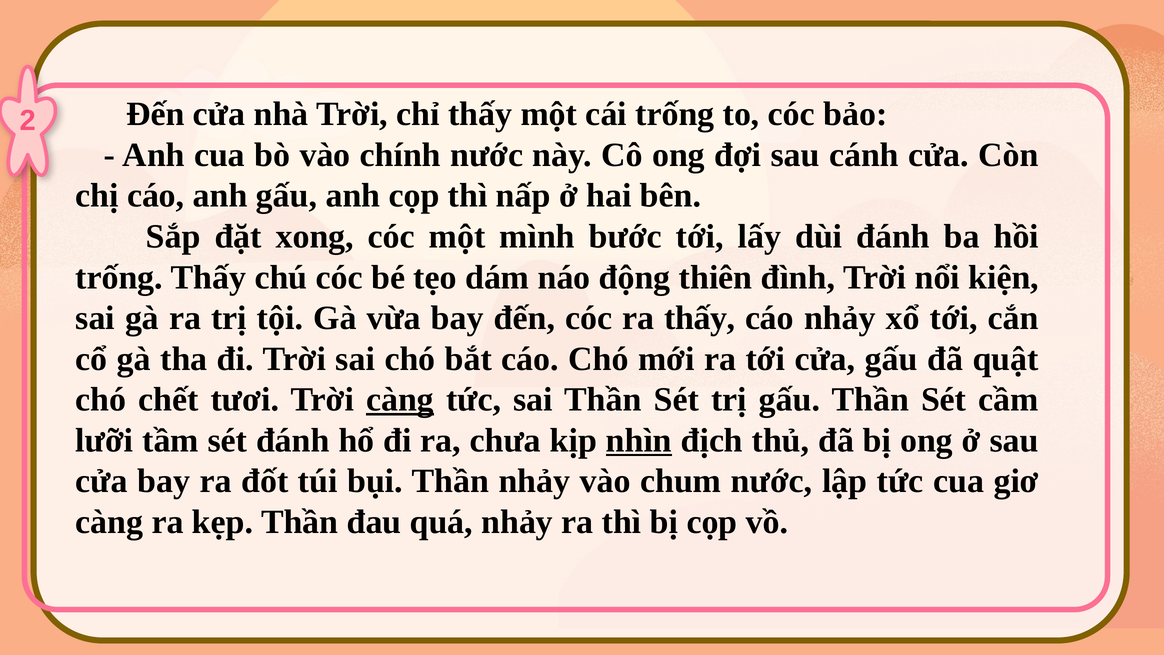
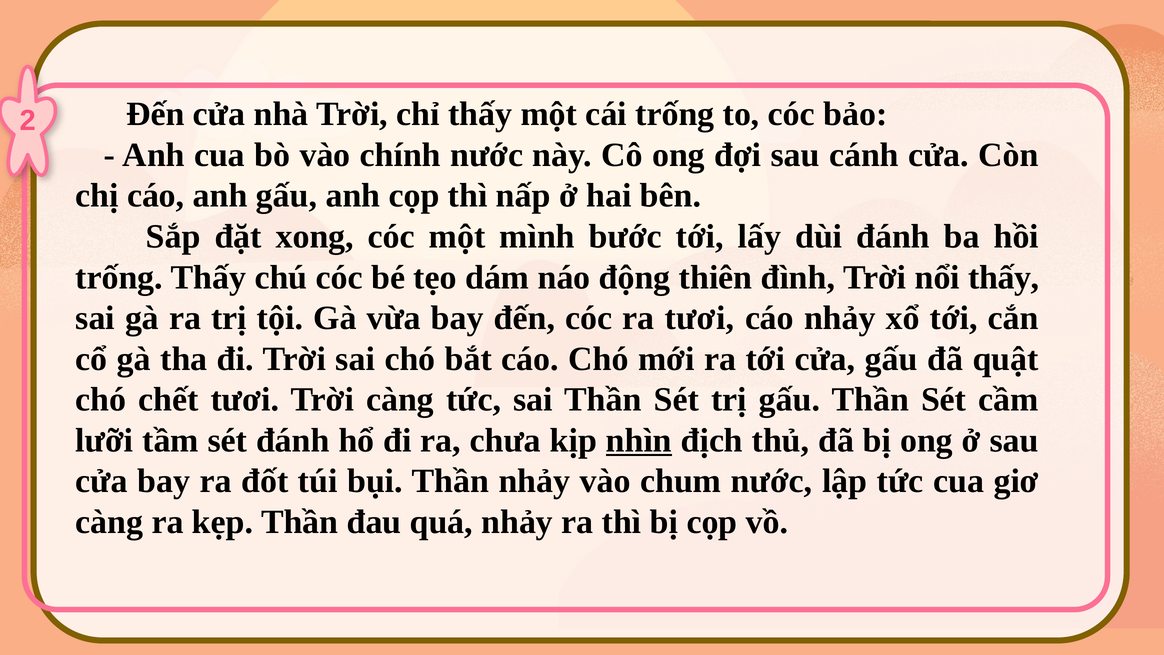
nổi kiện: kiện -> thấy (1004, 277)
ra thấy: thấy -> tươi (699, 318)
càng underline: present -> none (400, 399)
